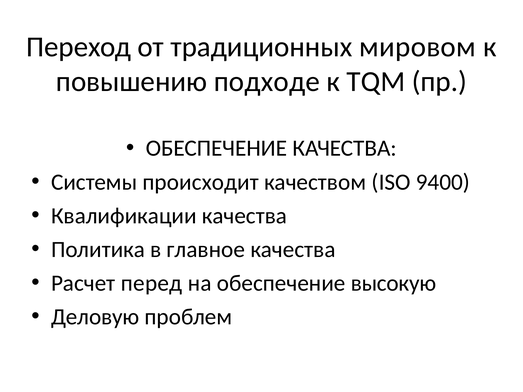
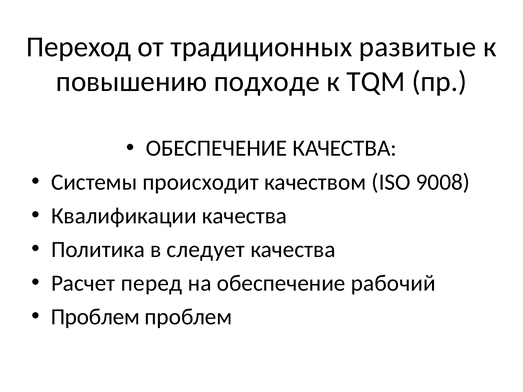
мировом: мировом -> развитые (418, 47)
9400: 9400 -> 9008 (443, 182)
главное: главное -> следует (206, 250)
высокую: высокую -> рабочий (393, 283)
Деловую: Деловую -> Проблем (95, 317)
